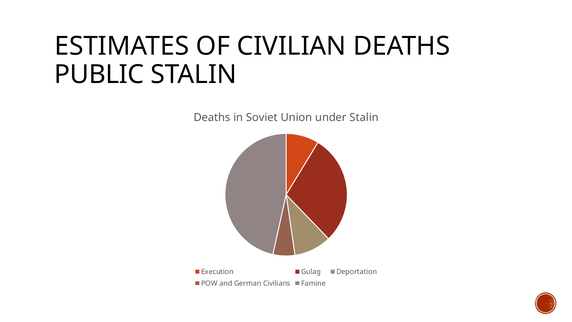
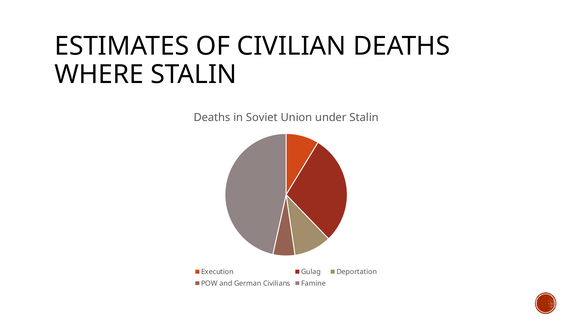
PUBLIC: PUBLIC -> WHERE (99, 74)
